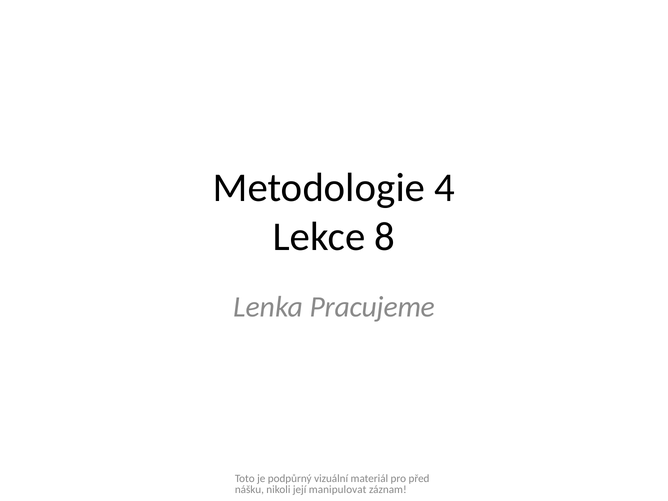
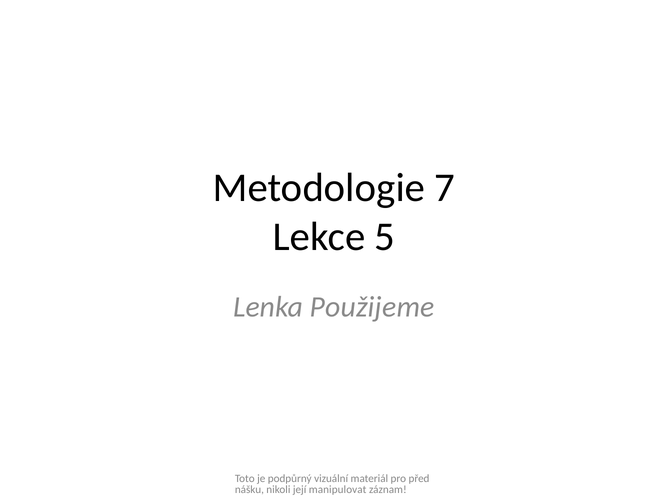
4: 4 -> 7 (445, 188)
8: 8 -> 5 (385, 237)
Pracujeme: Pracujeme -> Použijeme (372, 307)
